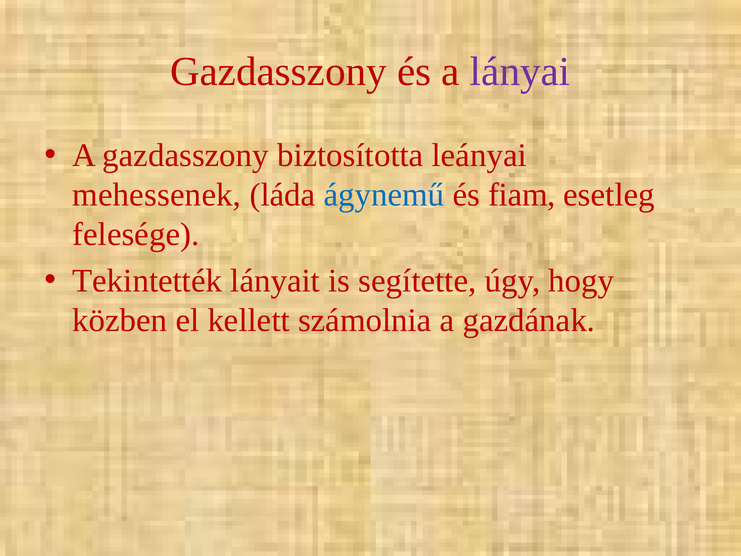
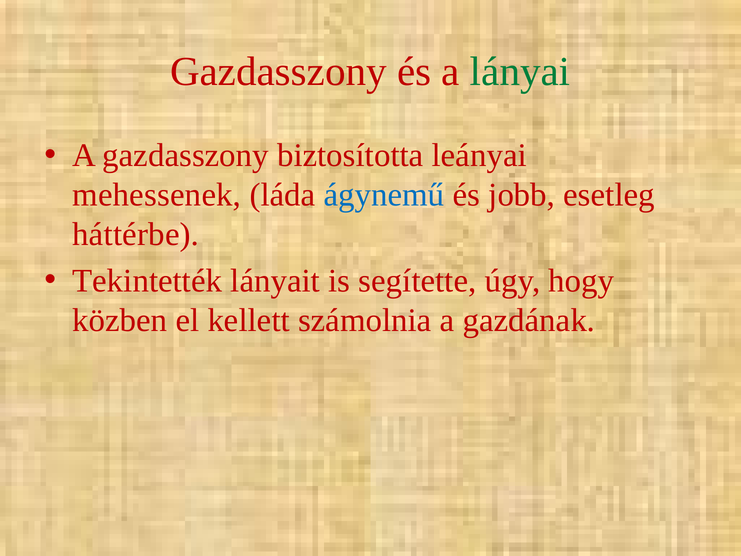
lányai colour: purple -> green (520, 71)
fiam: fiam -> jobb (522, 195)
felesége: felesége -> háttérbe (136, 235)
